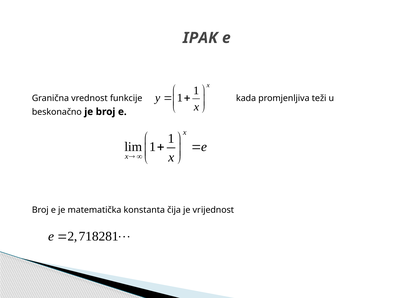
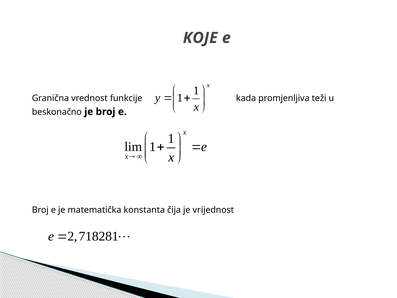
IPAK: IPAK -> KOJE (200, 38)
